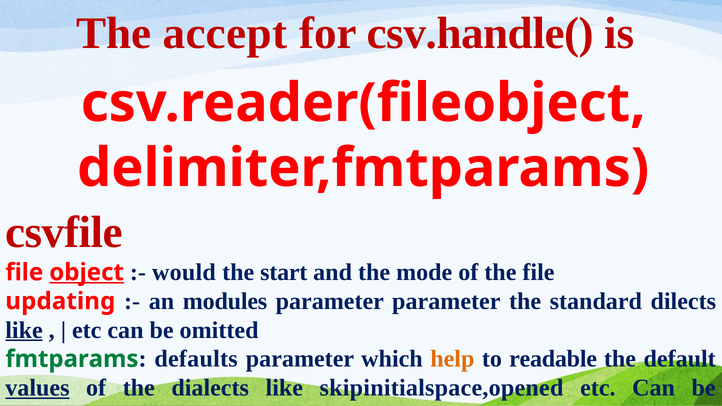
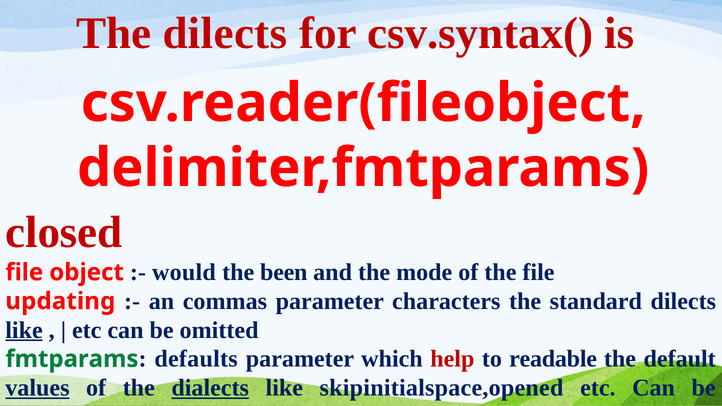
The accept: accept -> dilects (225, 33)
csv.handle(: csv.handle( -> csv.syntax( (480, 33)
csvfile: csvfile -> closed (64, 232)
object underline: present -> none (87, 272)
start: start -> been (284, 272)
modules: modules -> commas (225, 301)
parameter parameter: parameter -> characters (446, 301)
help colour: orange -> red (452, 359)
dialects underline: none -> present (210, 388)
